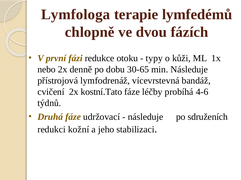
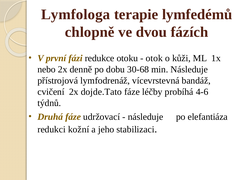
typy: typy -> otok (154, 58)
30-65: 30-65 -> 30-68 (138, 70)
kostní.Tato: kostní.Tato -> dojde.Tato (101, 92)
sdruženích: sdruženích -> elefantiáza (208, 117)
